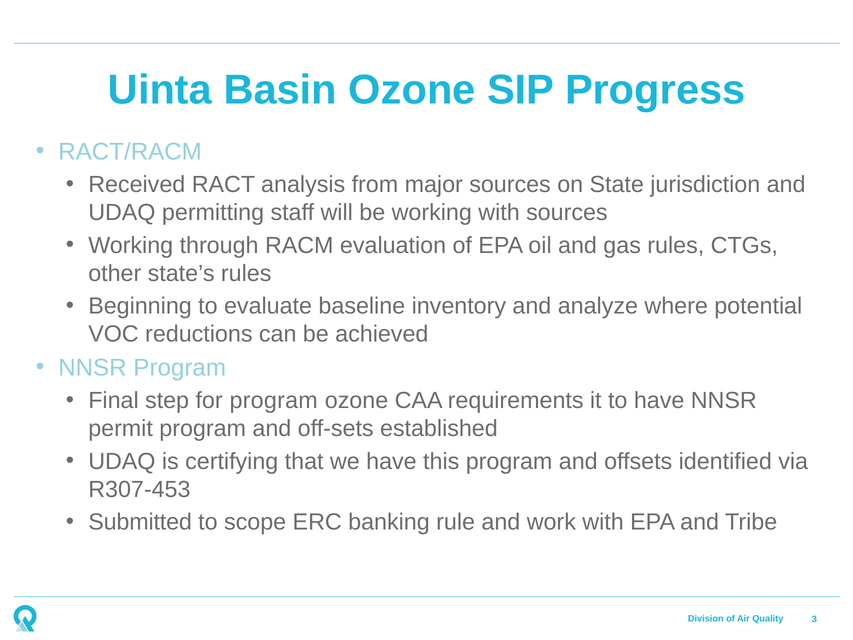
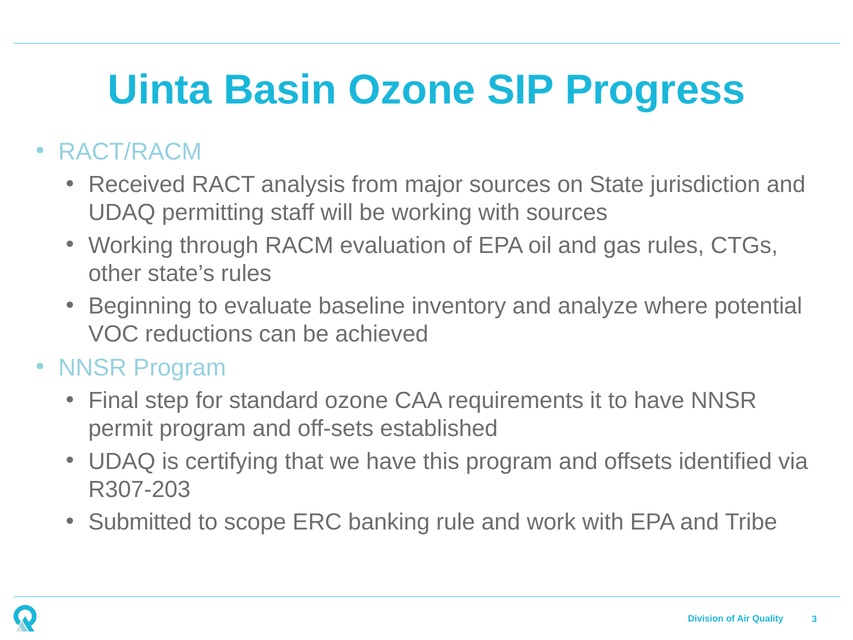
for program: program -> standard (274, 401)
R307-453: R307-453 -> R307-203 (139, 489)
